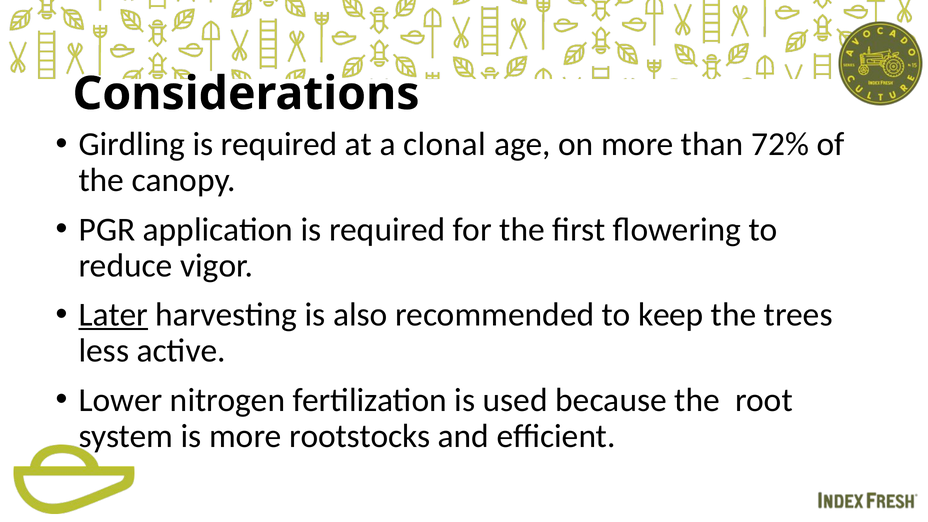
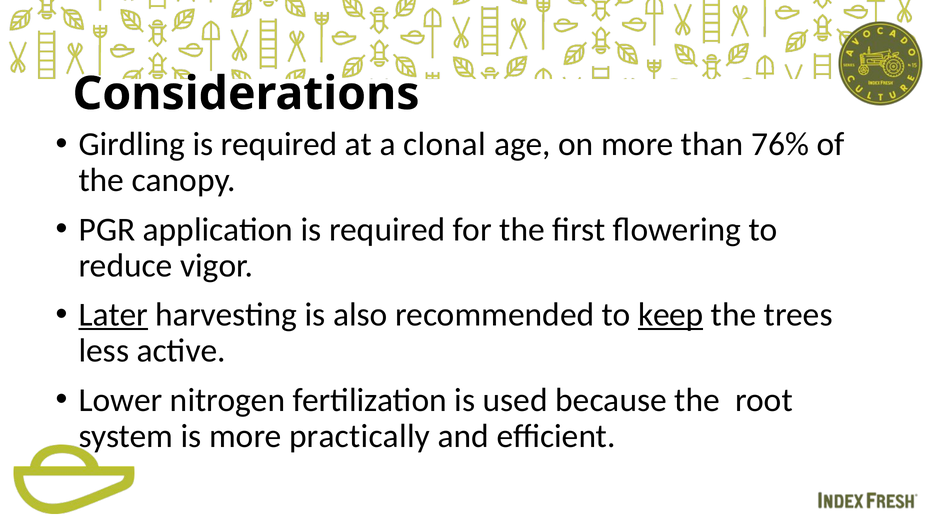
72%: 72% -> 76% (780, 144)
keep underline: none -> present (671, 315)
rootstocks: rootstocks -> practically (360, 436)
